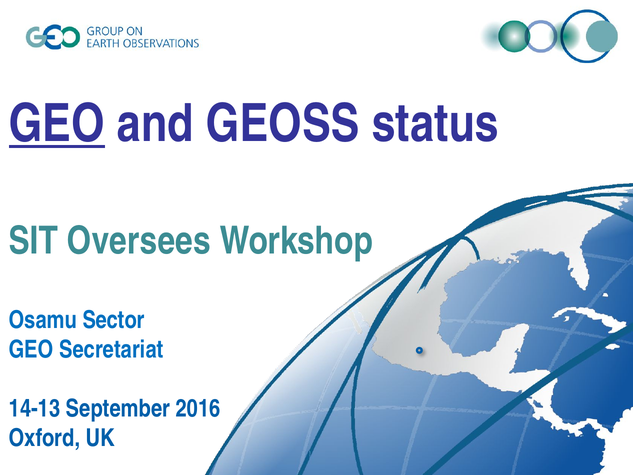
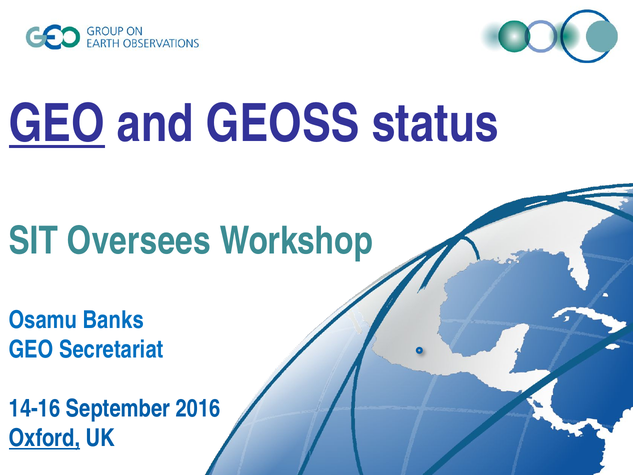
Sector: Sector -> Banks (113, 320)
14-13: 14-13 -> 14-16 (35, 409)
Oxford underline: none -> present (44, 438)
